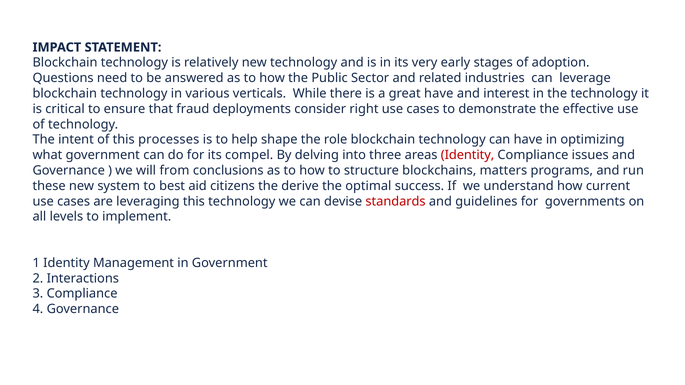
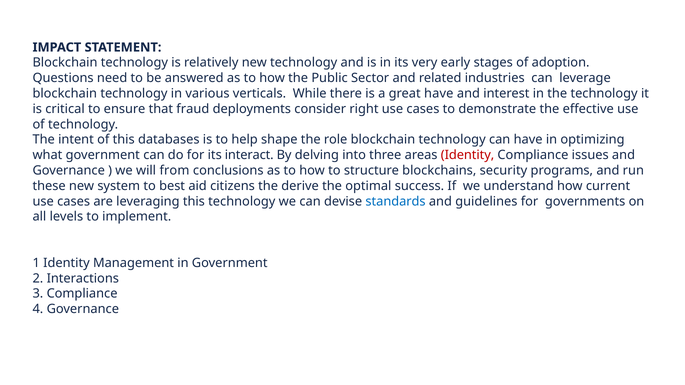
processes: processes -> databases (169, 140)
compel: compel -> interact (249, 155)
matters: matters -> security (503, 171)
standards colour: red -> blue (396, 202)
